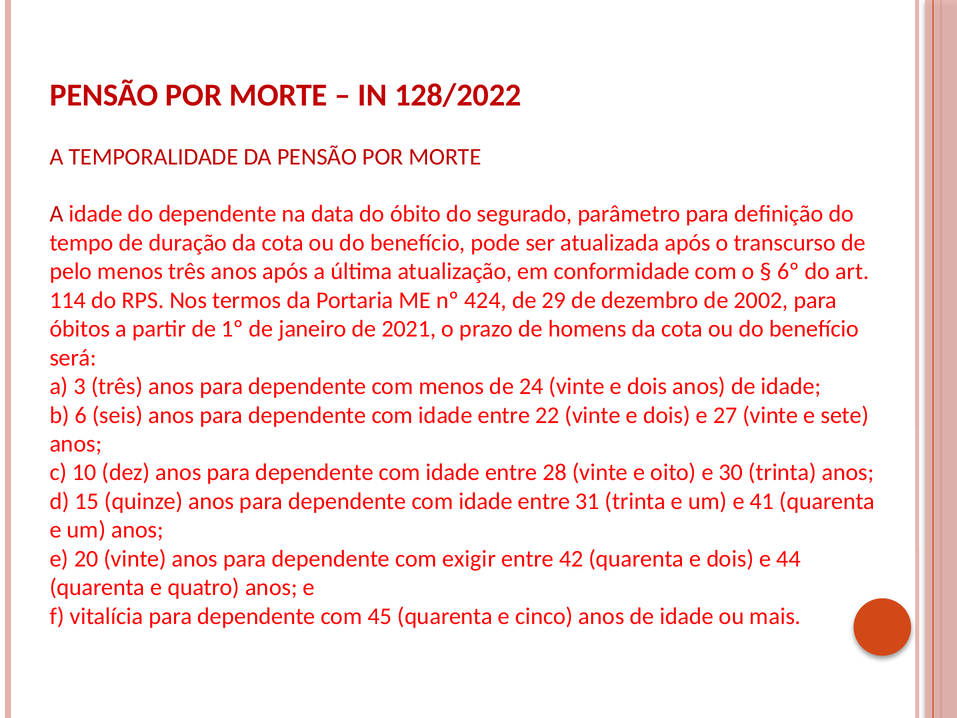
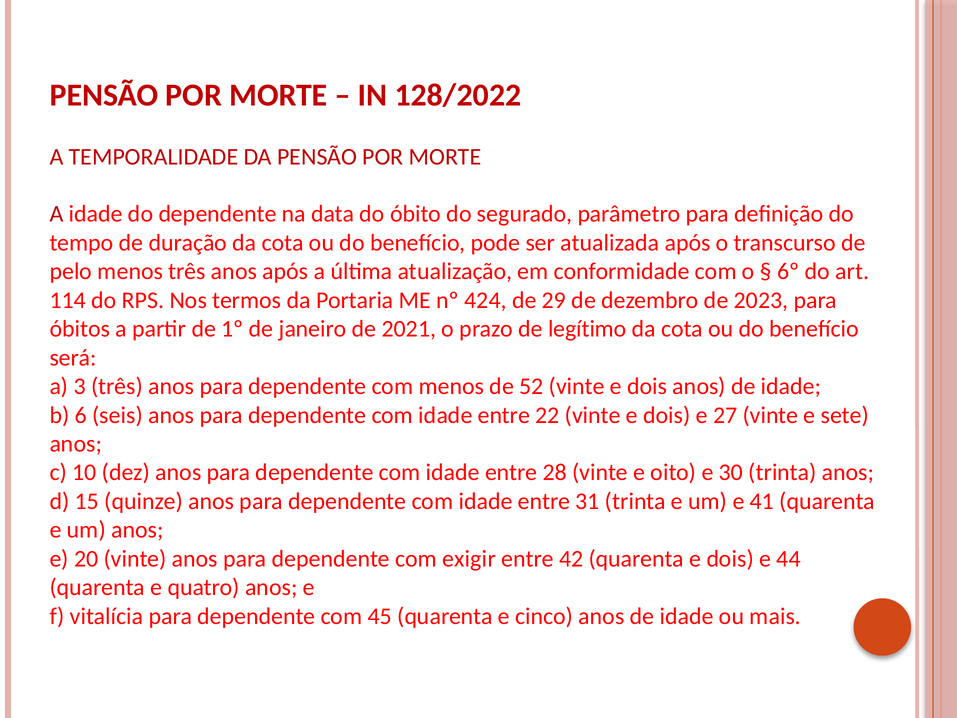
2002: 2002 -> 2023 (761, 300)
homens: homens -> legítimo (587, 329)
24: 24 -> 52 (531, 386)
